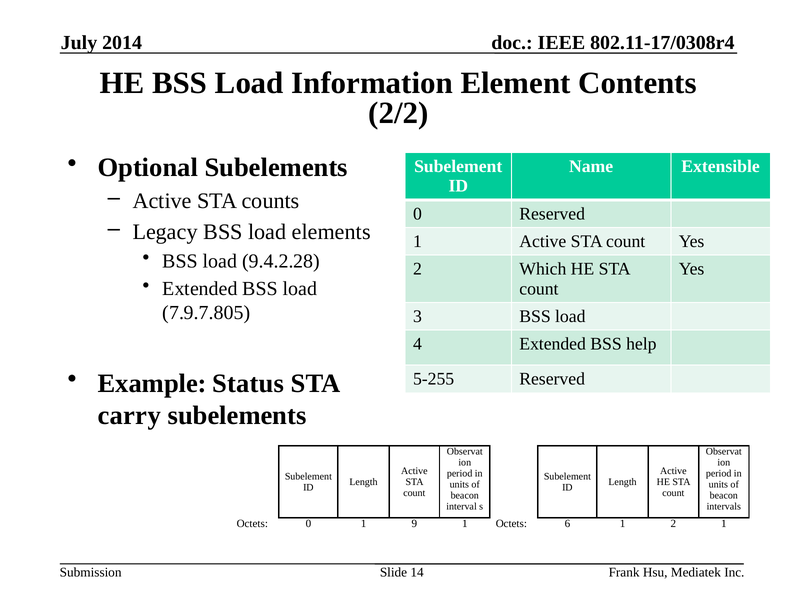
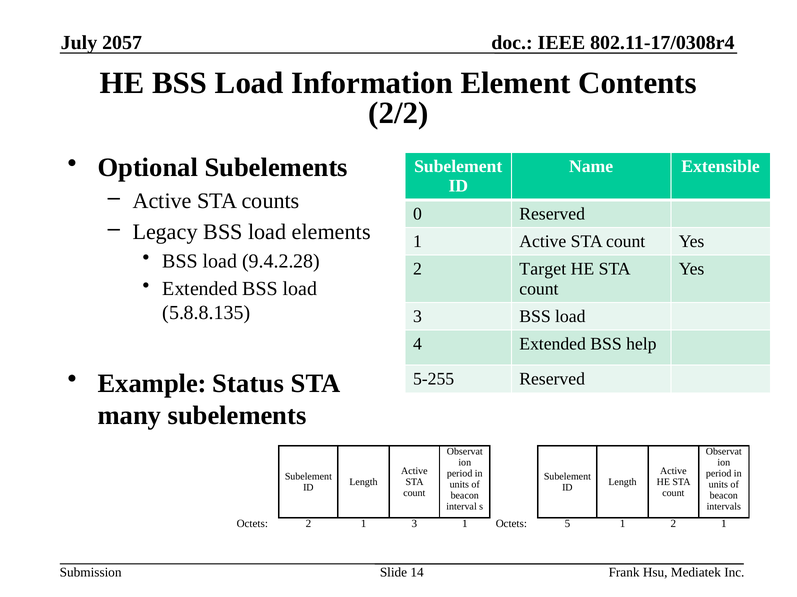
2014: 2014 -> 2057 (122, 43)
Which: Which -> Target (543, 269)
7.9.7.805: 7.9.7.805 -> 5.8.8.135 (206, 313)
carry: carry -> many (129, 416)
Octets 0: 0 -> 2 (308, 524)
1 9: 9 -> 3 (414, 524)
6: 6 -> 5 (567, 524)
